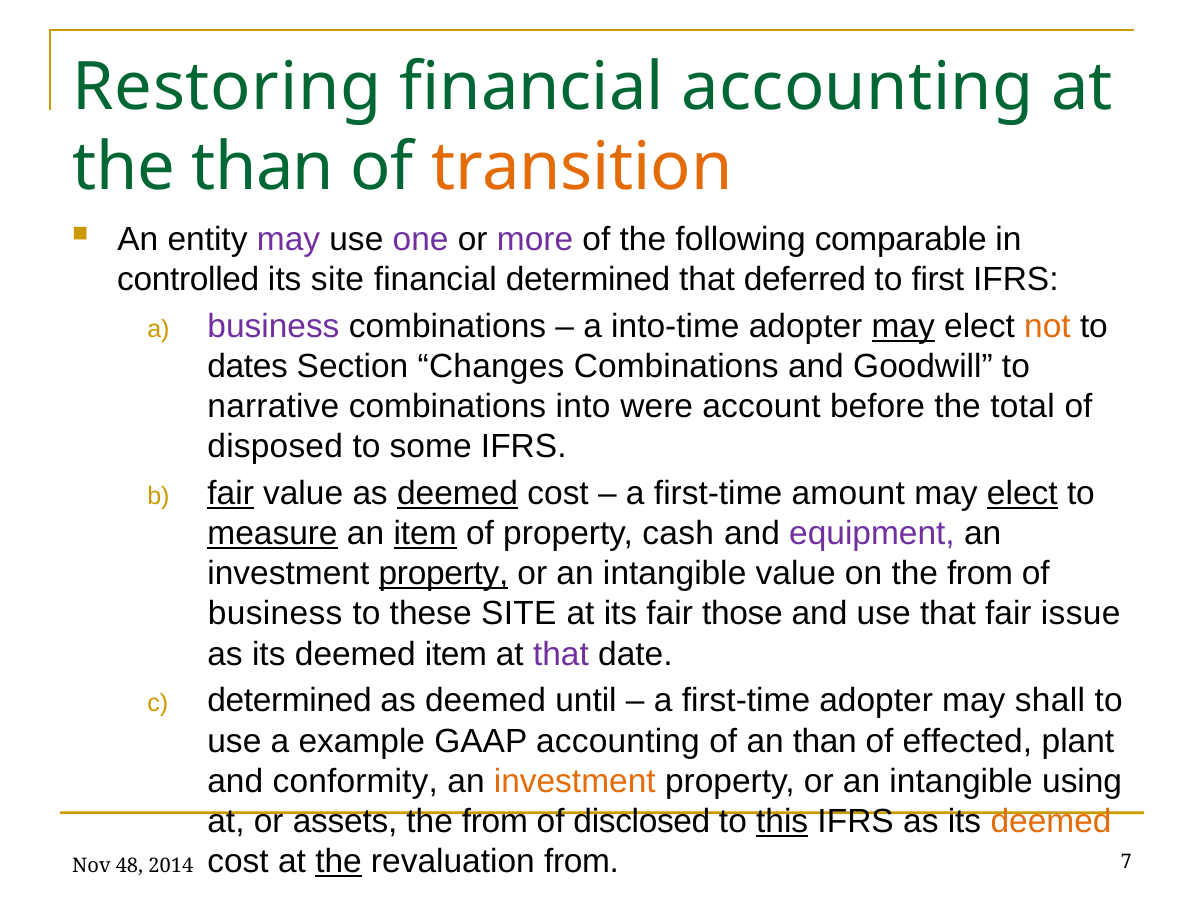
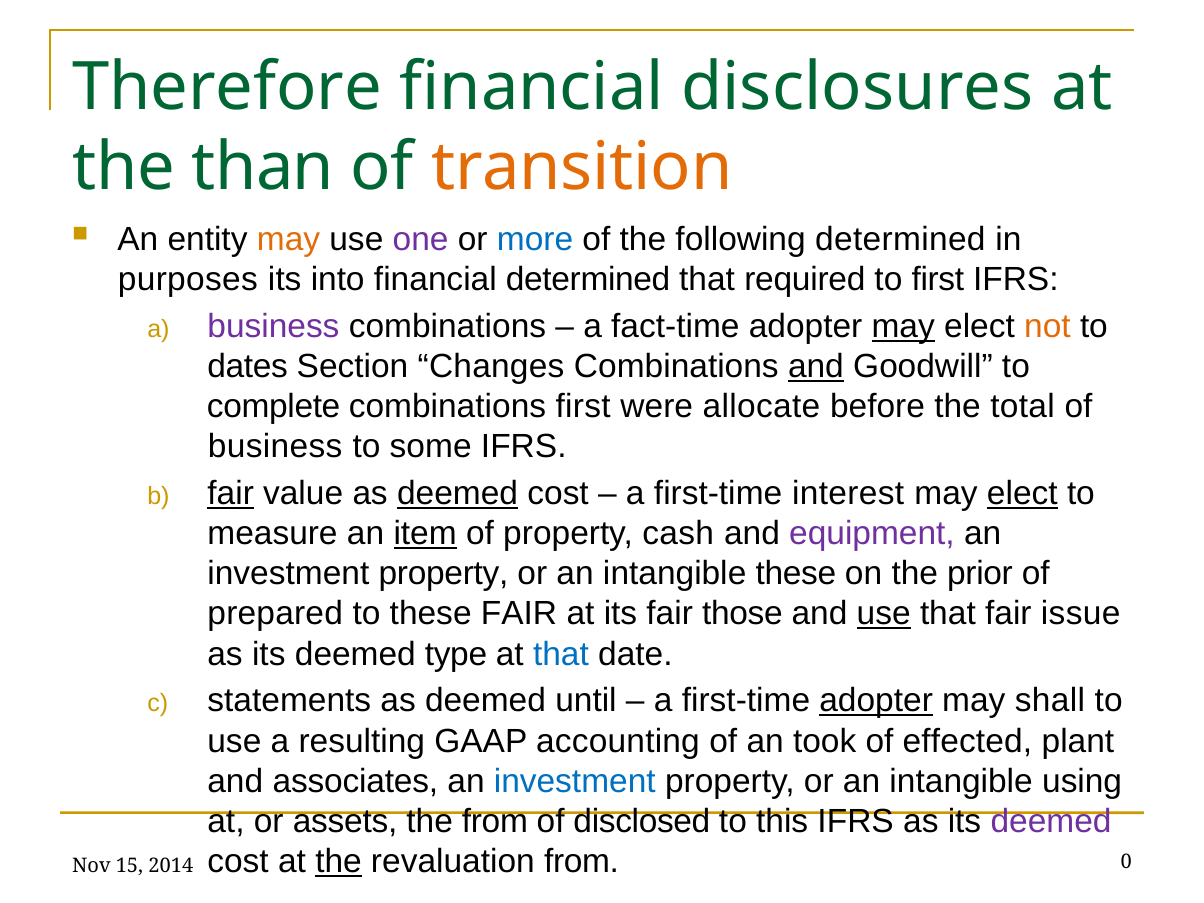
Restoring: Restoring -> Therefore (227, 87)
financial accounting: accounting -> disclosures (857, 87)
may colour: purple -> orange (289, 239)
more colour: purple -> blue (535, 239)
following comparable: comparable -> determined (900, 239)
controlled: controlled -> purposes (188, 279)
its site: site -> into (338, 279)
deferred: deferred -> required (805, 279)
into-time: into-time -> fact-time (675, 326)
and underline: none -> present (816, 366)
narrative: narrative -> complete (274, 406)
combinations into: into -> first (583, 406)
account: account -> allocate (761, 406)
disposed: disposed -> business (275, 447)
amount: amount -> interest (848, 493)
measure underline: present -> none (273, 534)
property underline: present -> none (443, 574)
intangible value: value -> these (796, 574)
on the from: from -> prior (980, 574)
business: business -> prepared (275, 614)
these SITE: SITE -> FAIR (519, 614)
use underline: none -> present (884, 614)
deemed item: item -> type (456, 654)
that colour: purple -> blue (561, 654)
determined: determined -> statements (289, 701)
adopter underline: none -> present (876, 701)
example: example -> resulting (362, 741)
an than: than -> took (825, 741)
conformity: conformity -> associates (355, 781)
investment colour: orange -> blue (575, 781)
this underline: present -> none (782, 821)
deemed colour: orange -> purple (1051, 821)
48: 48 -> 15 (129, 866)
7: 7 -> 0 (1126, 862)
